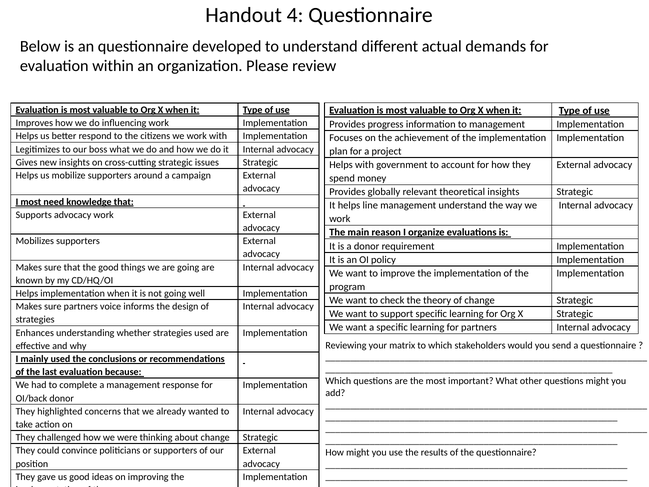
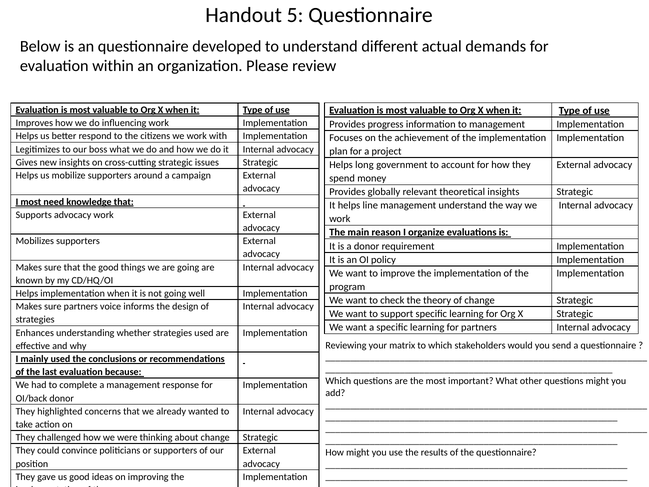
4: 4 -> 5 (295, 15)
Helps with: with -> long (364, 165)
